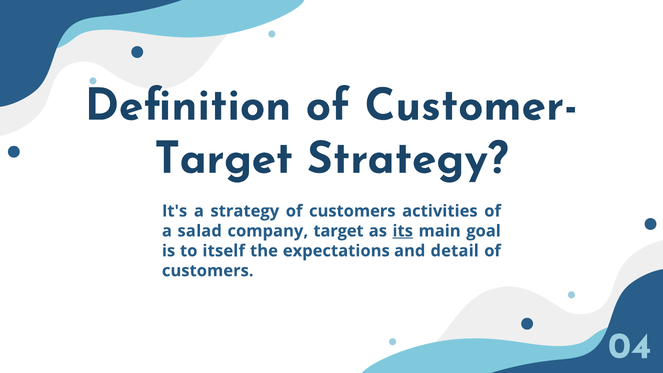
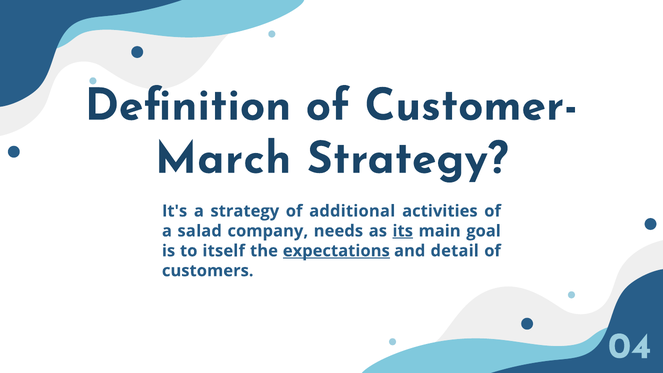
Target: Target -> March (223, 158)
strategy of customers: customers -> additional (352, 211)
company target: target -> needs (338, 231)
expectations underline: none -> present (336, 251)
